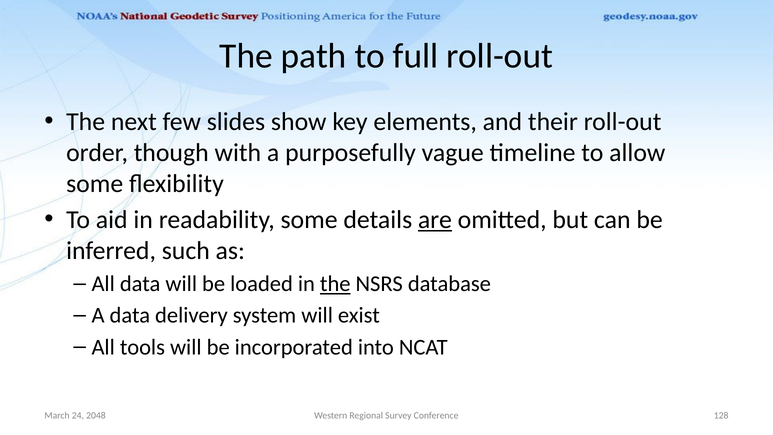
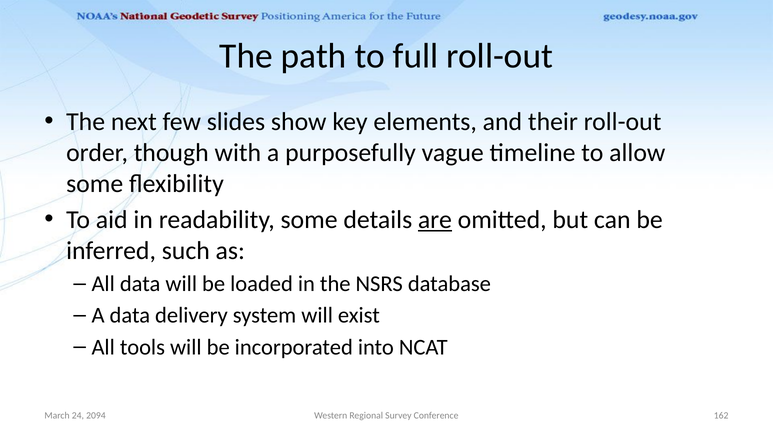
the underline: present -> none (335, 284)
2048: 2048 -> 2094 (96, 415)
128: 128 -> 162 (721, 415)
